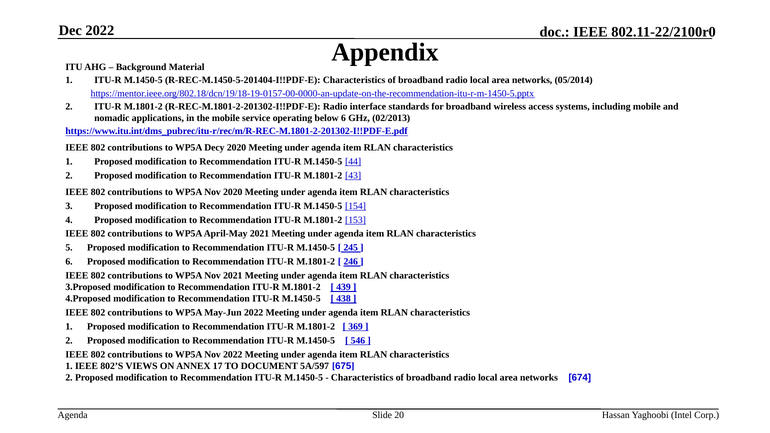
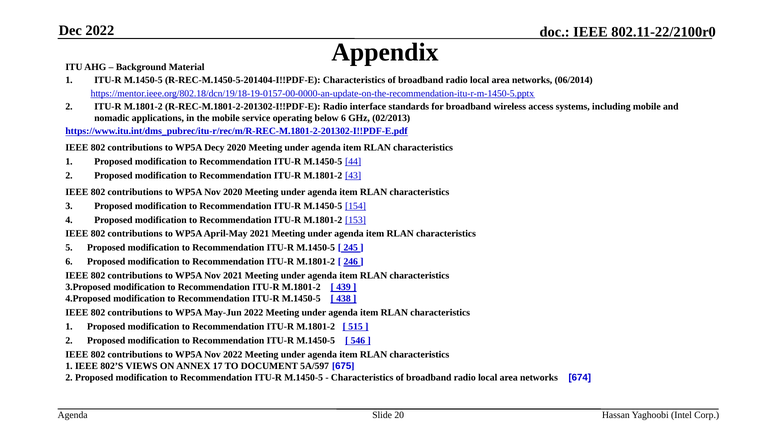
05/2014: 05/2014 -> 06/2014 (574, 80)
369: 369 -> 515 (356, 327)
